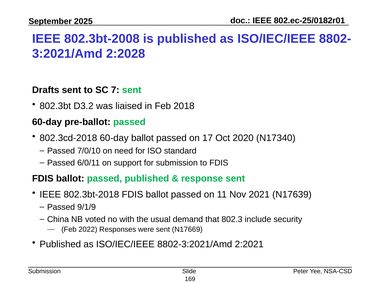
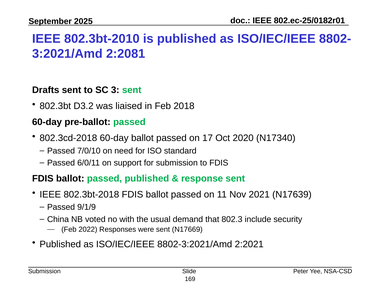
802.3bt-2008: 802.3bt-2008 -> 802.3bt-2010 (102, 39)
2:2028: 2:2028 -> 2:2081 (126, 54)
7: 7 -> 3 (115, 90)
